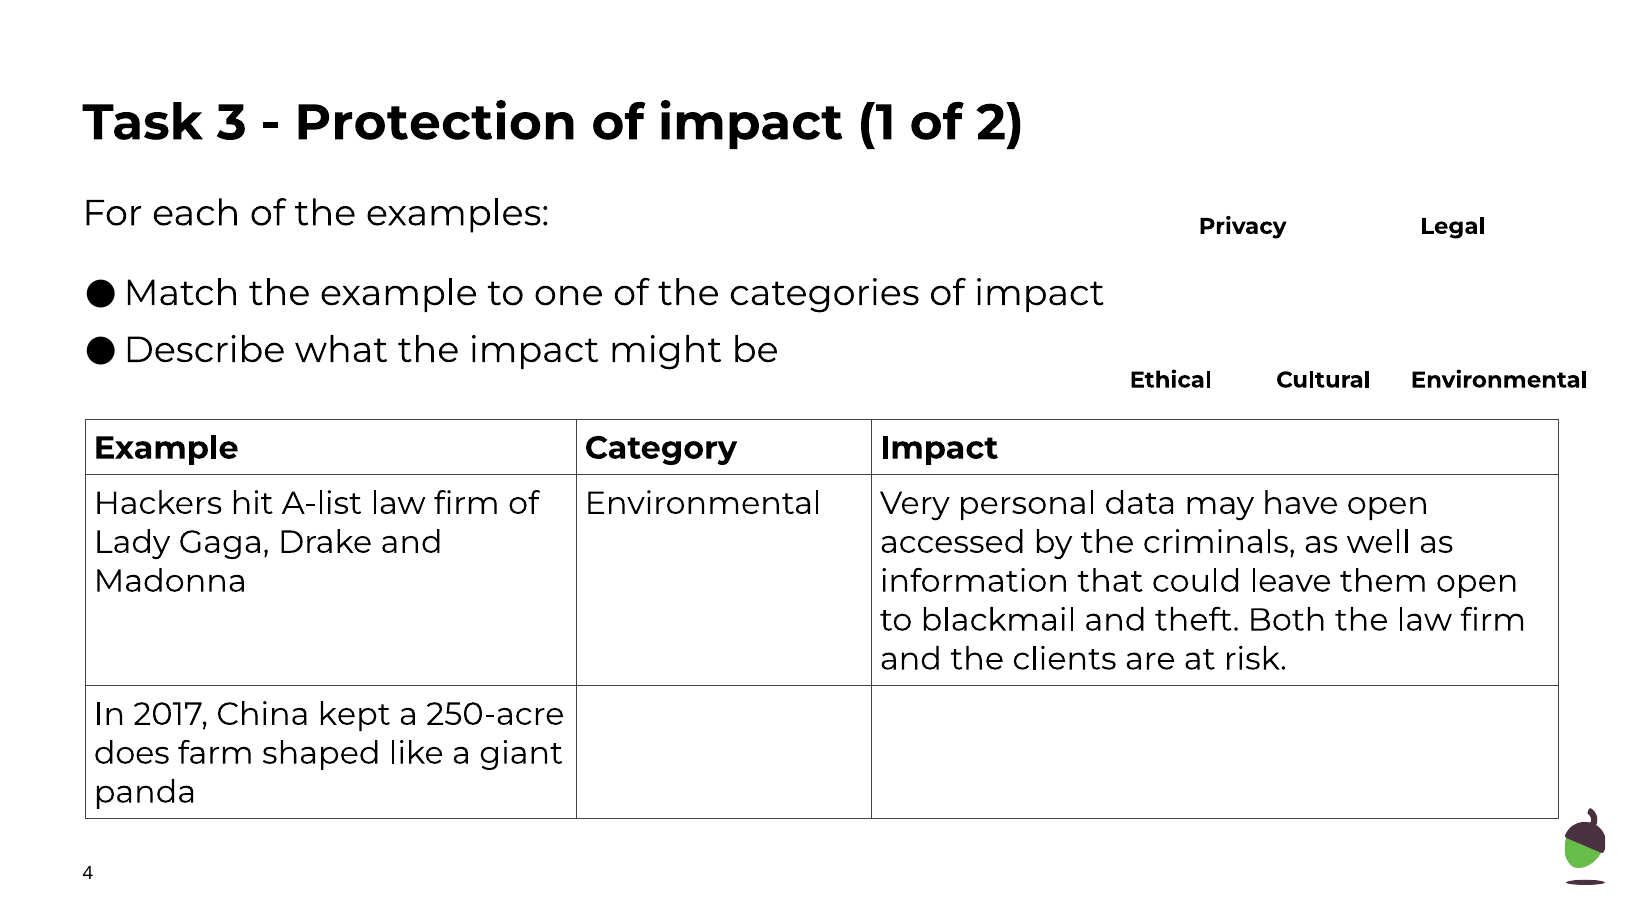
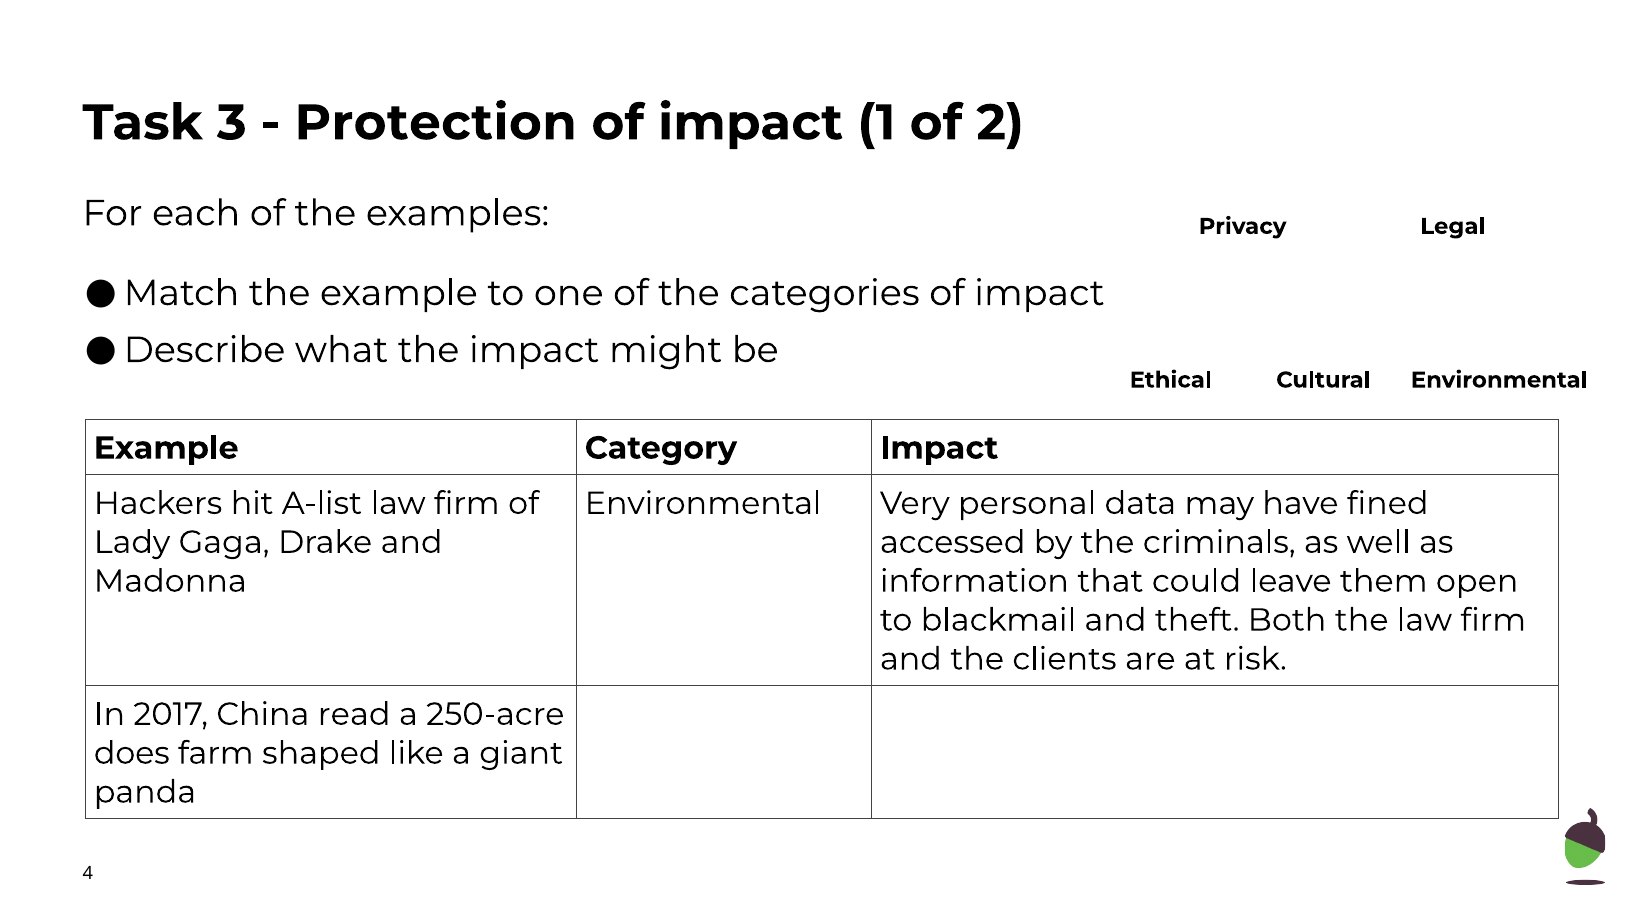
have open: open -> fined (1388, 504)
kept: kept -> read (354, 715)
